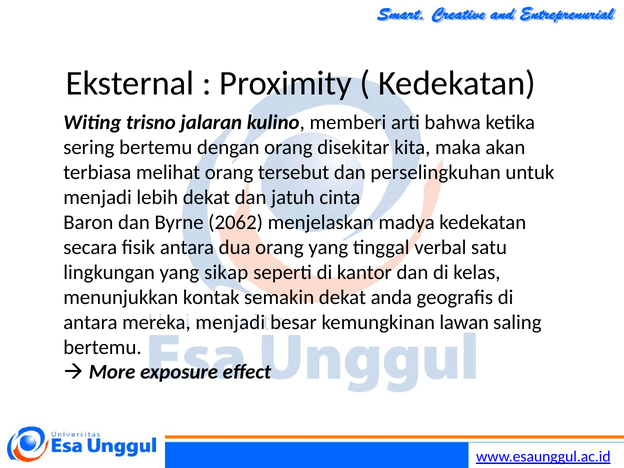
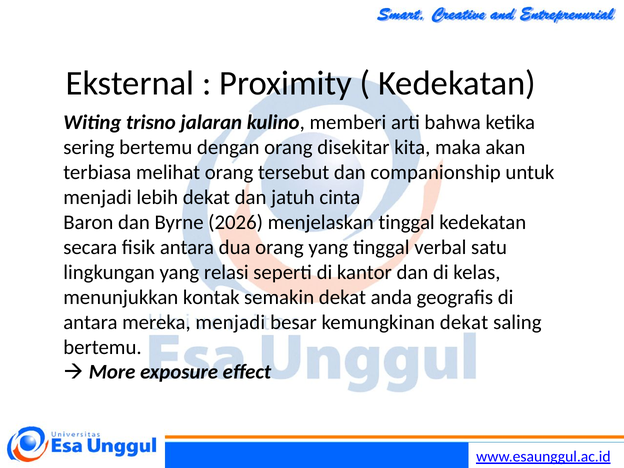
perselingkuhan: perselingkuhan -> companionship (436, 172)
2062: 2062 -> 2026 (236, 222)
menjelaskan madya: madya -> tinggal (407, 222)
sikap: sikap -> relasi (226, 272)
kemungkinan lawan: lawan -> dekat (464, 322)
